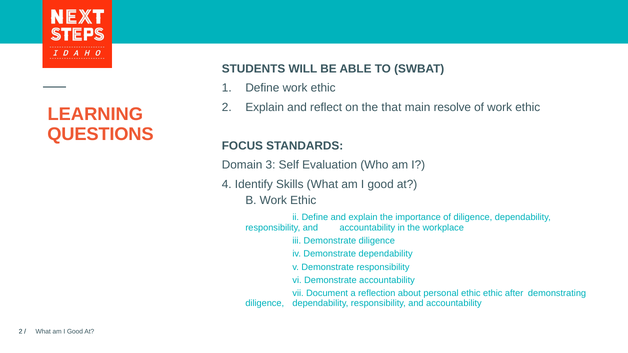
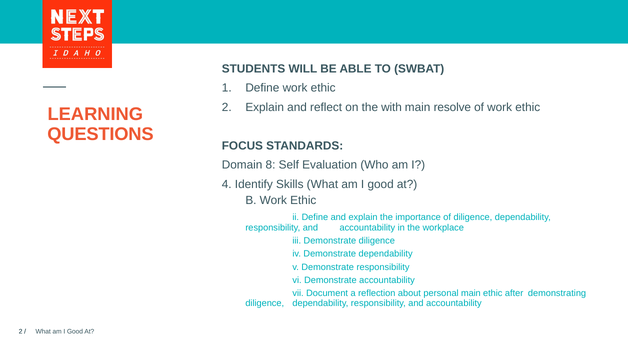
that: that -> with (392, 107)
3: 3 -> 8 (270, 165)
personal ethic: ethic -> main (471, 294)
